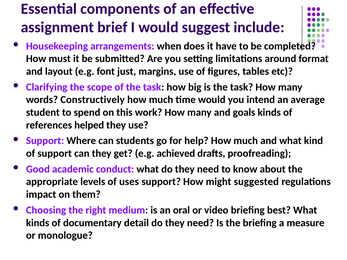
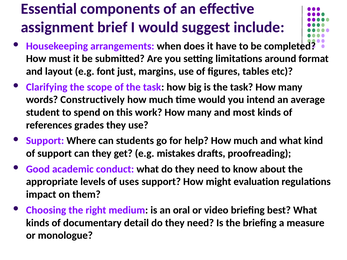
goals: goals -> most (244, 113)
helped: helped -> grades (89, 125)
achieved: achieved -> mistakes (176, 154)
suggested: suggested -> evaluation (256, 182)
